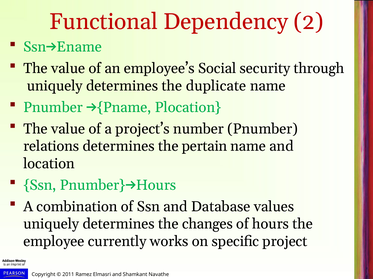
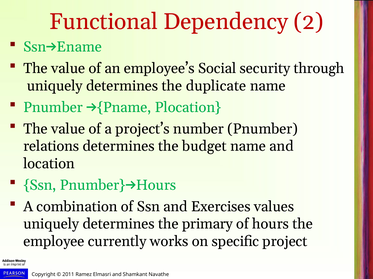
pertain: pertain -> budget (204, 147)
Database: Database -> Exercises (221, 207)
changes: changes -> primary (207, 224)
